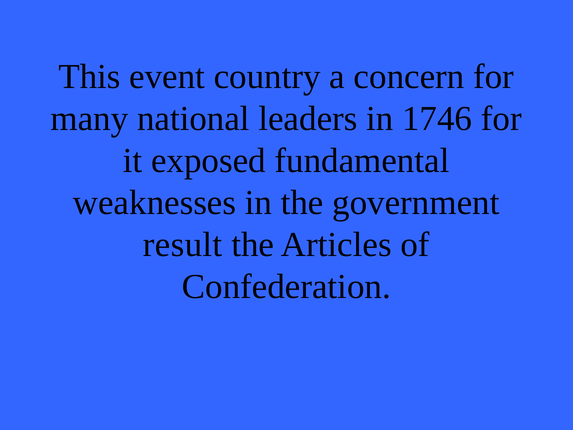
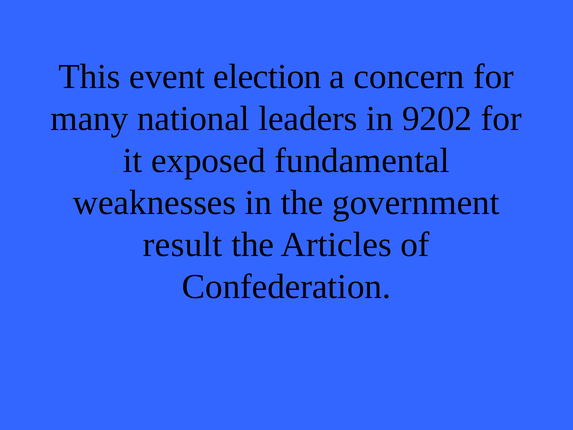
country: country -> election (267, 76)
1746: 1746 -> 9202 (437, 118)
